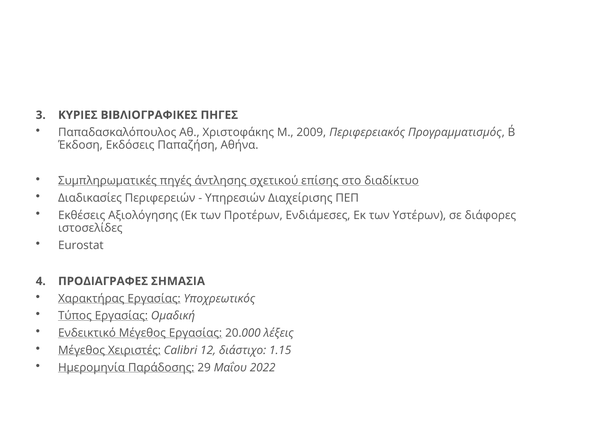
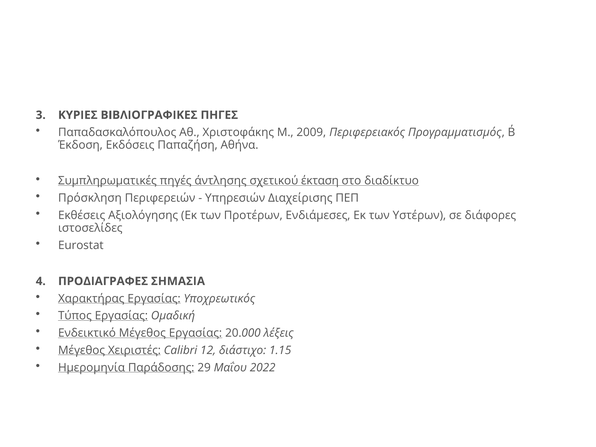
επίσης: επίσης -> έκταση (320, 181)
Διαδικασίες: Διαδικασίες -> Πρόσκληση (90, 198)
